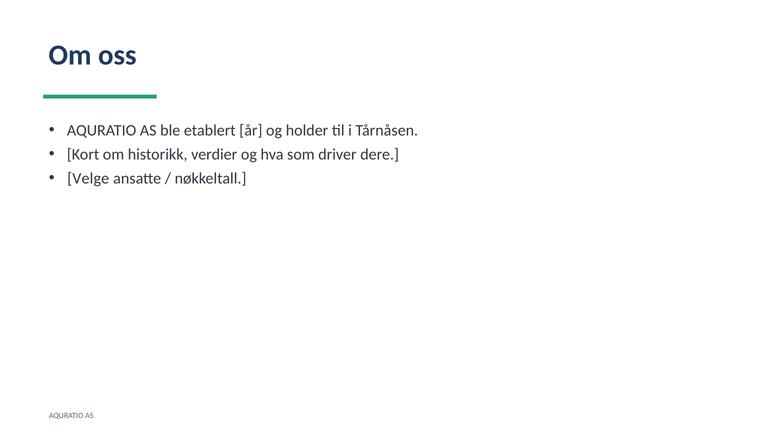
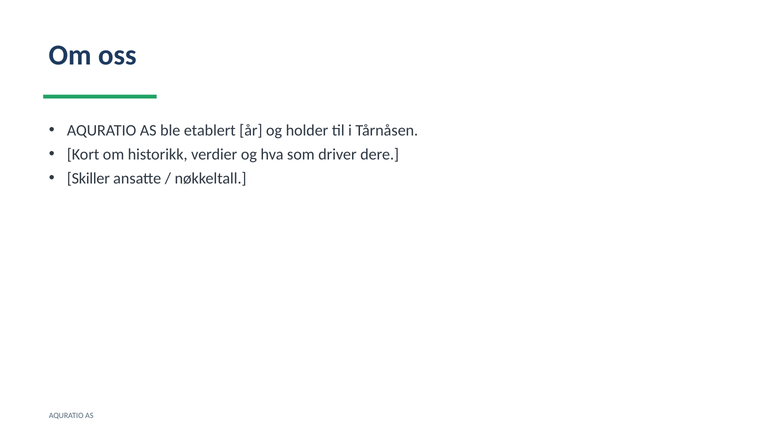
Velge: Velge -> Skiller (88, 178)
